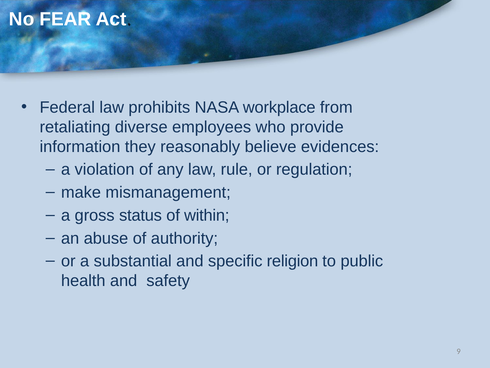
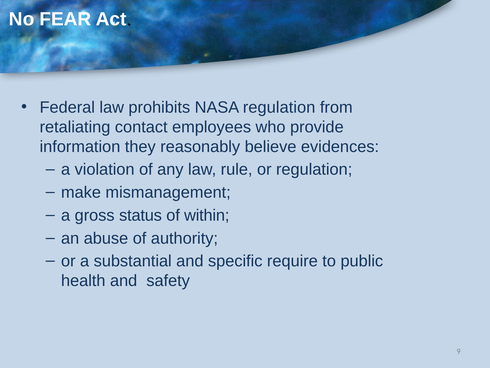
NASA workplace: workplace -> regulation (279, 107)
diverse: diverse -> contact (141, 127)
religion: religion -> require (292, 261)
